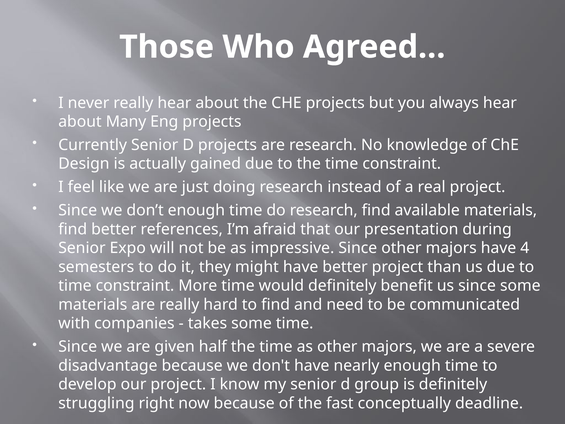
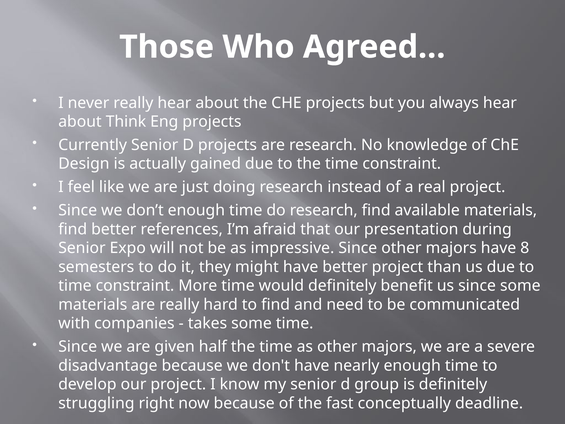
Many: Many -> Think (126, 122)
4: 4 -> 8 (525, 248)
